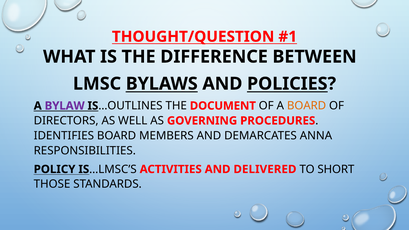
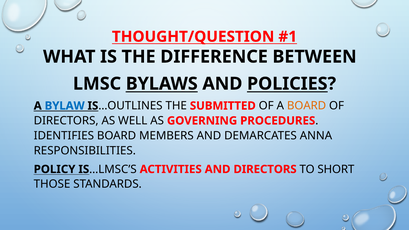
BYLAW colour: purple -> blue (65, 106)
DOCUMENT: DOCUMENT -> SUBMITTED (223, 106)
AND DELIVERED: DELIVERED -> DIRECTORS (265, 169)
